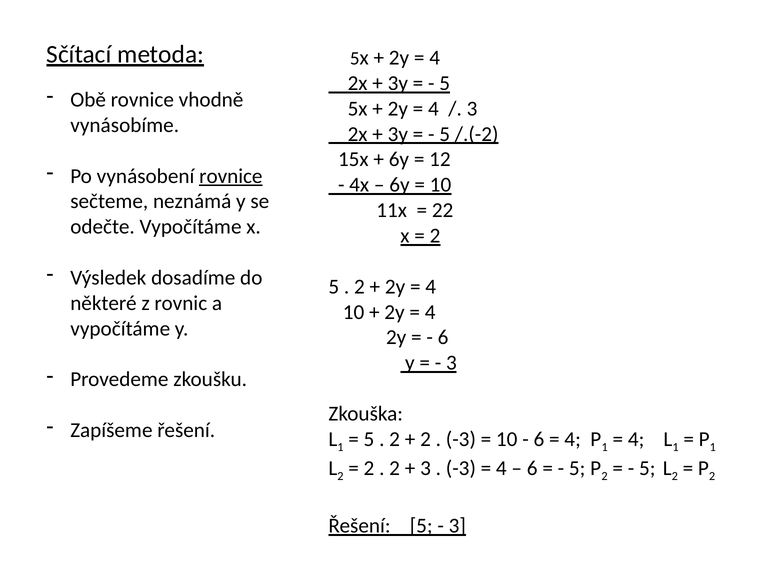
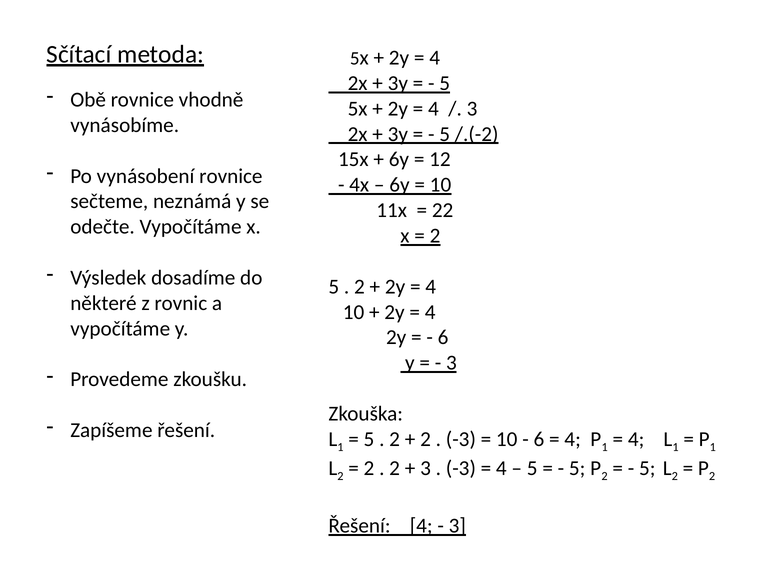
rovnice underline: present -> none (231, 176)
6: 6 -> 5 (532, 468)
Řešení 5: 5 -> 4 (421, 525)
